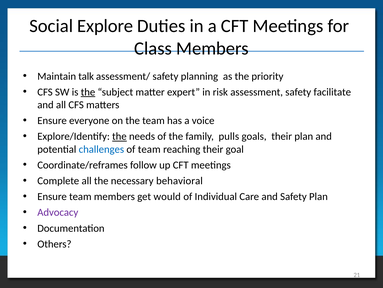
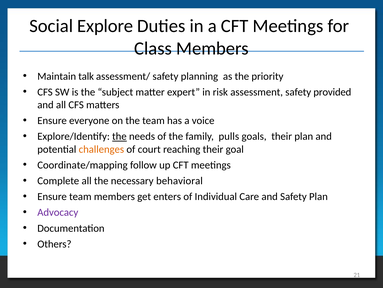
the underline: present -> none (88, 92)
facilitate: facilitate -> provided (332, 92)
challenges colour: blue -> orange (101, 149)
of team: team -> court (149, 149)
Coordinate/reframes: Coordinate/reframes -> Coordinate/mapping (82, 165)
would: would -> enters (167, 196)
